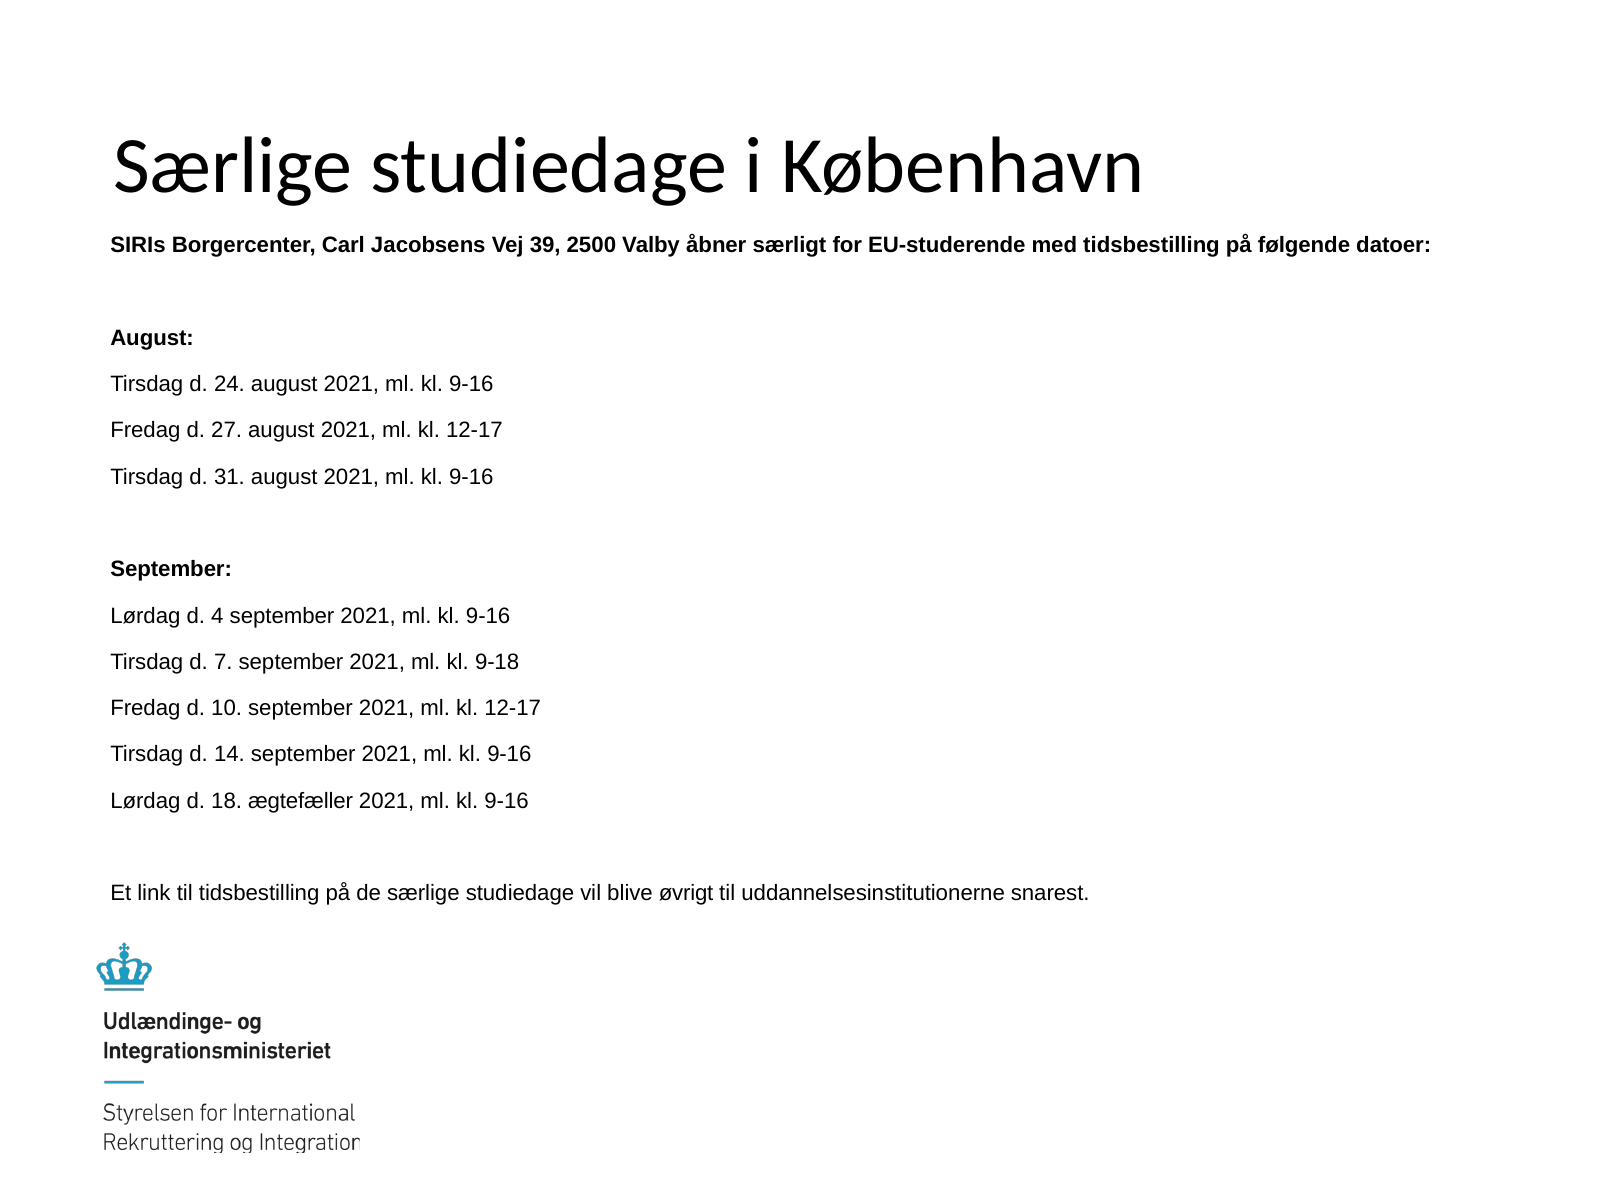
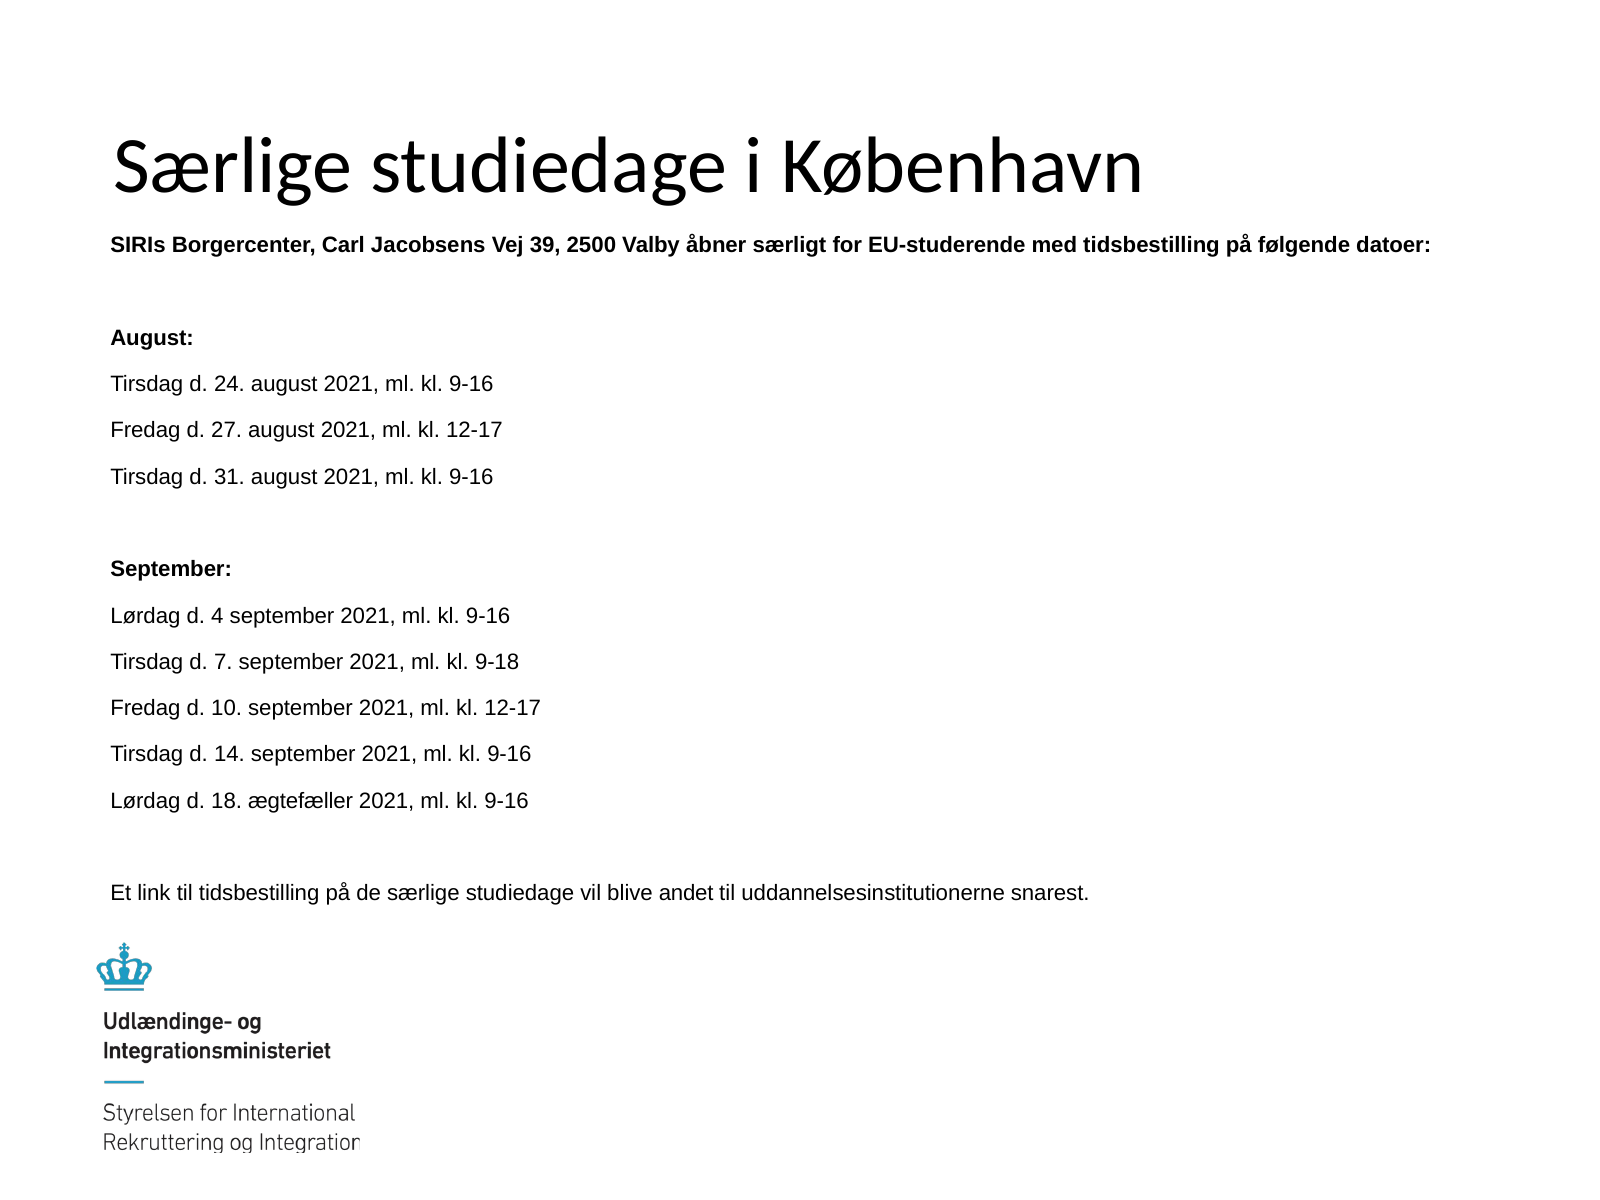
øvrigt: øvrigt -> andet (686, 893)
